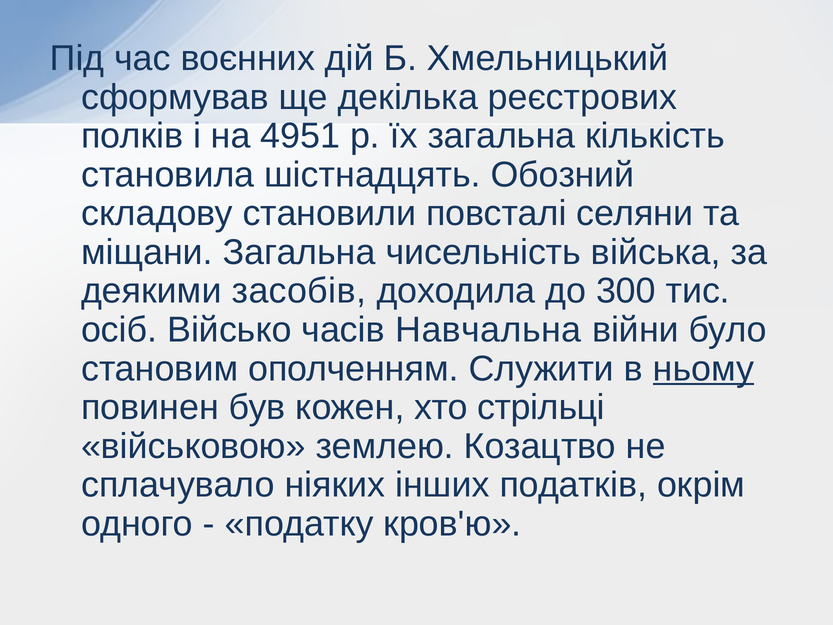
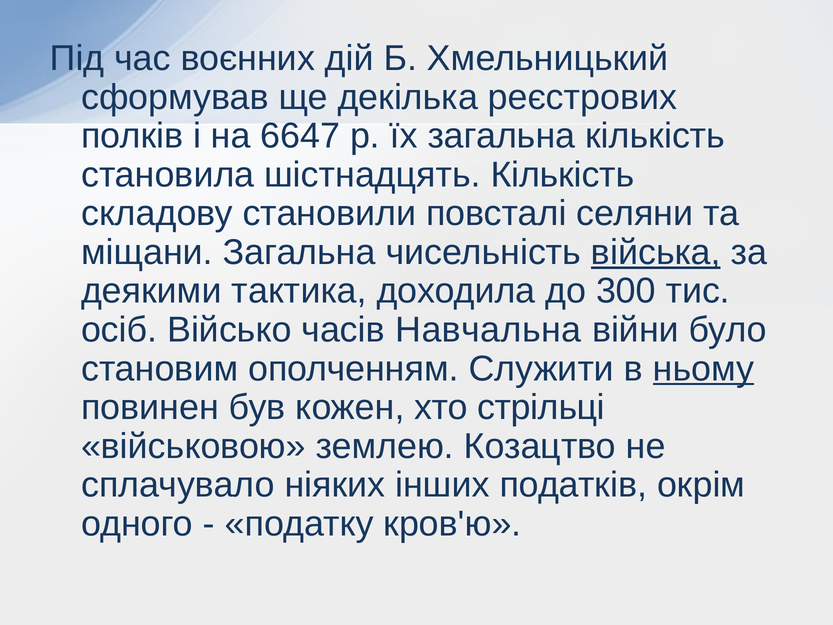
4951: 4951 -> 6647 (300, 136)
шістнадцять Обозний: Обозний -> Кількість (562, 175)
війська underline: none -> present (656, 252)
засобів: засобів -> тактика (299, 291)
